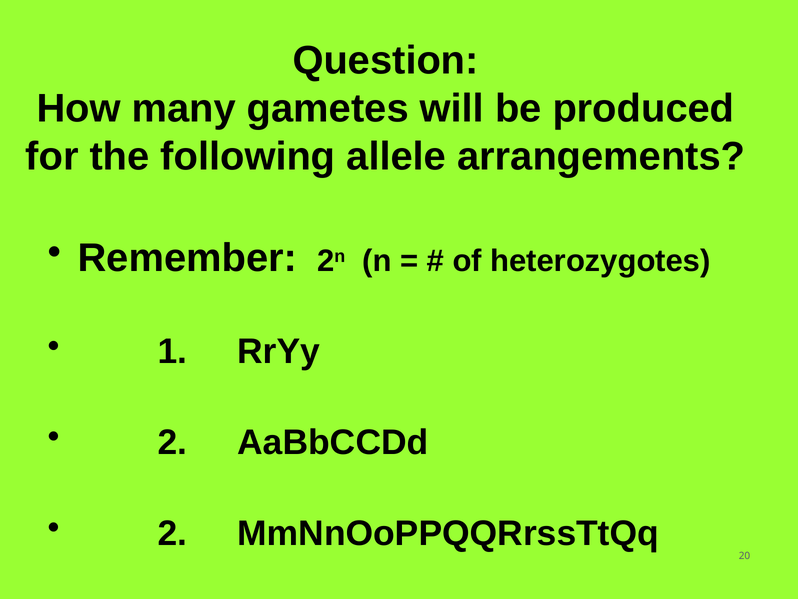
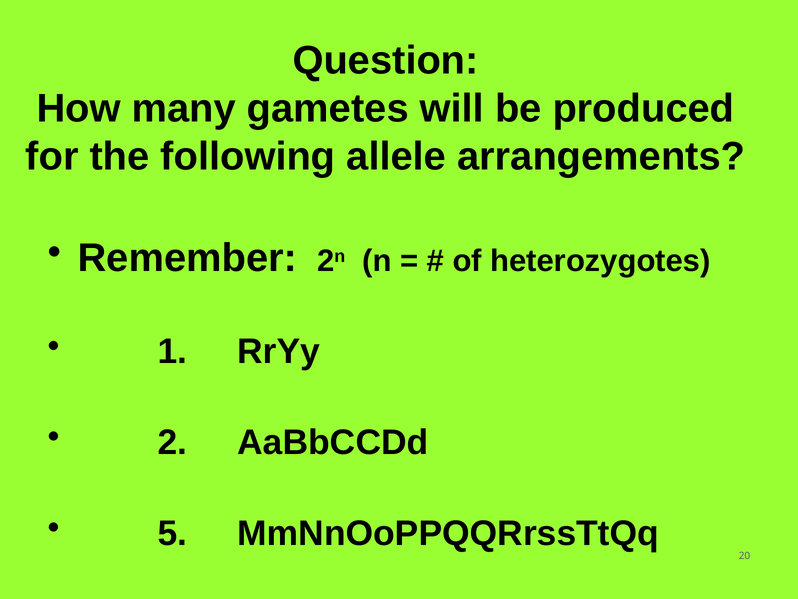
2: 2 -> 5 (172, 533)
